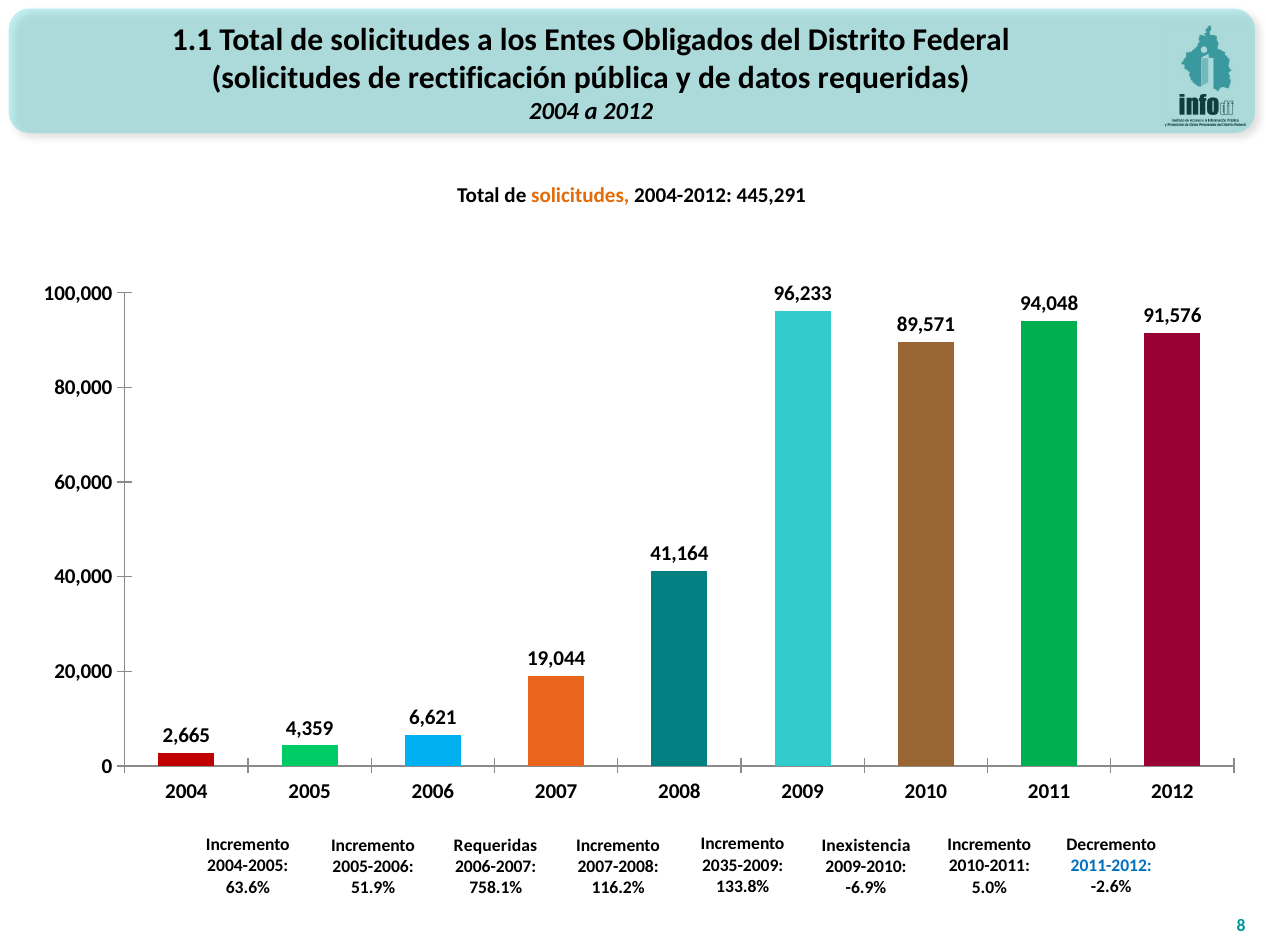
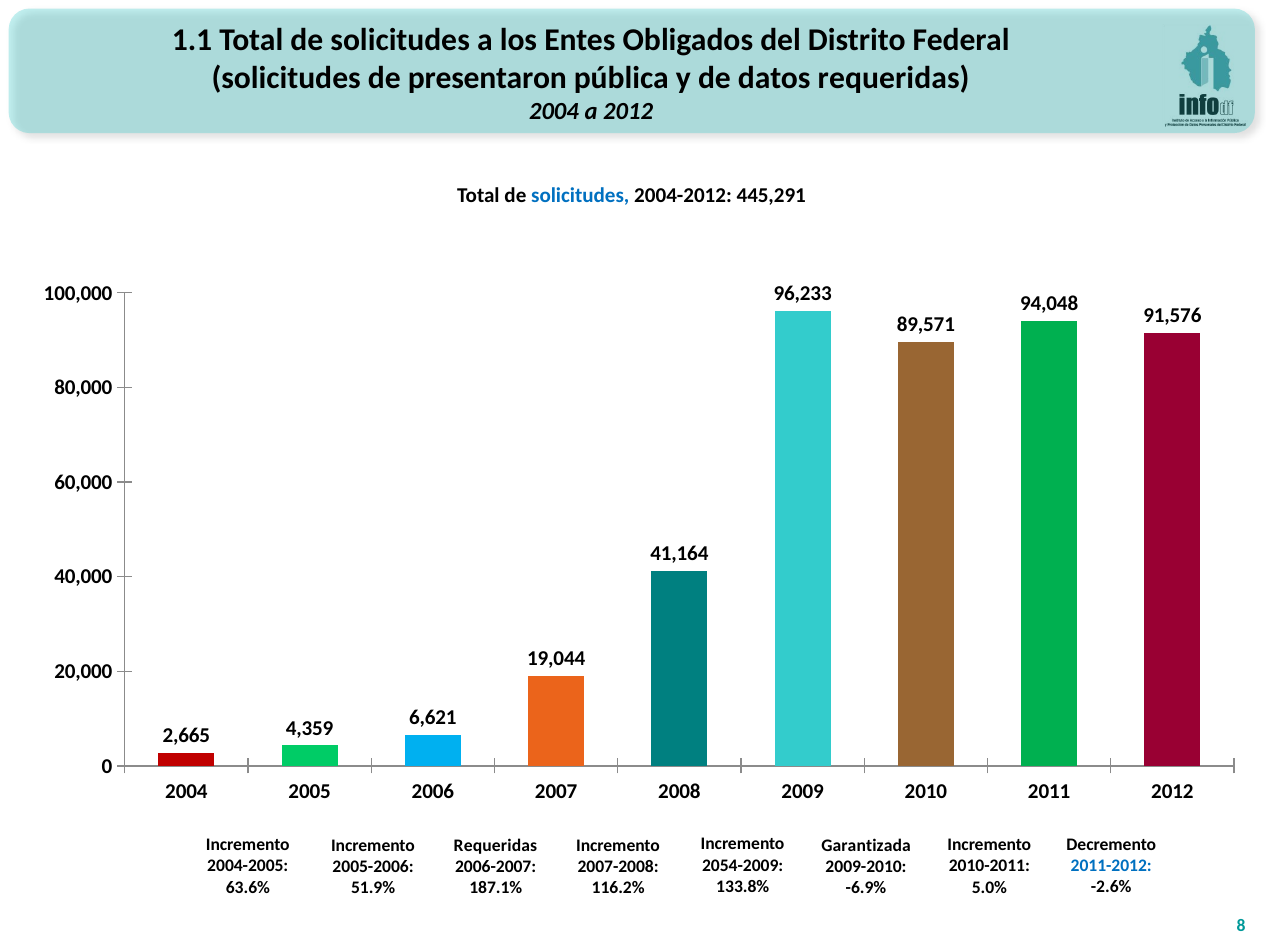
rectificación: rectificación -> presentaron (487, 78)
solicitudes colour: orange -> blue (580, 196)
Inexistencia: Inexistencia -> Garantizada (866, 846)
2035-2009: 2035-2009 -> 2054-2009 (743, 866)
758.1%: 758.1% -> 187.1% (496, 888)
